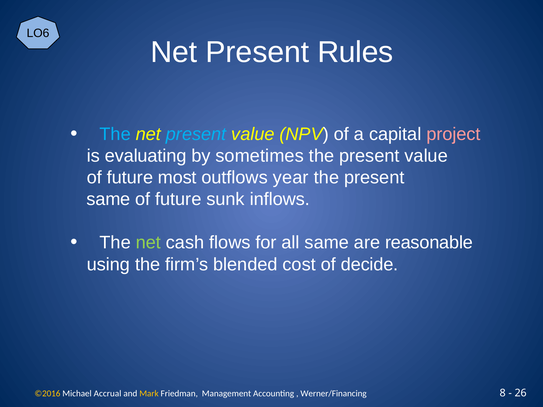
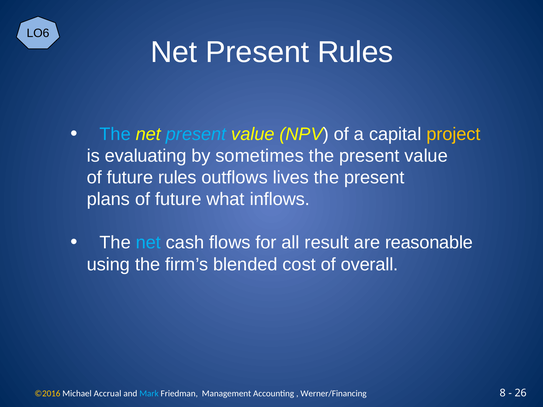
project colour: pink -> yellow (454, 134)
future most: most -> rules (177, 178)
year: year -> lives (291, 178)
same: same -> plans (108, 199)
sunk: sunk -> what (226, 199)
net colour: light green -> light blue (148, 243)
all same: same -> result (327, 243)
decide: decide -> overall (370, 265)
Mark colour: yellow -> light blue (149, 394)
